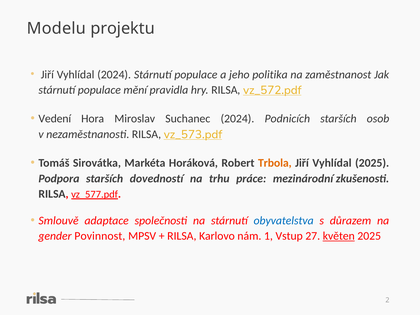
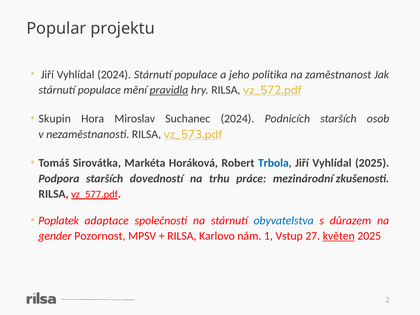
Modelu: Modelu -> Popular (56, 28)
pravidla underline: none -> present (169, 90)
Vedení: Vedení -> Skupin (55, 119)
Trbola colour: orange -> blue (275, 163)
Smlouvě: Smlouvě -> Poplatek (59, 221)
Povinnost: Povinnost -> Pozornost (100, 236)
